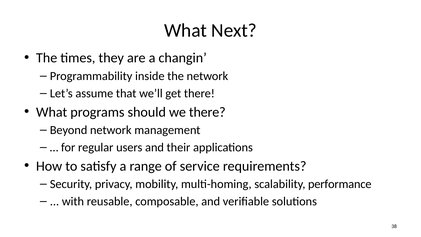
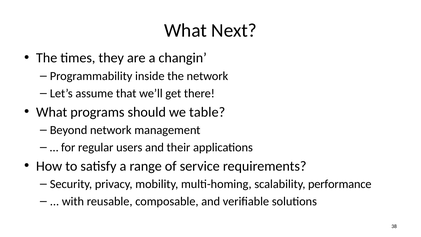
we there: there -> table (207, 112)
